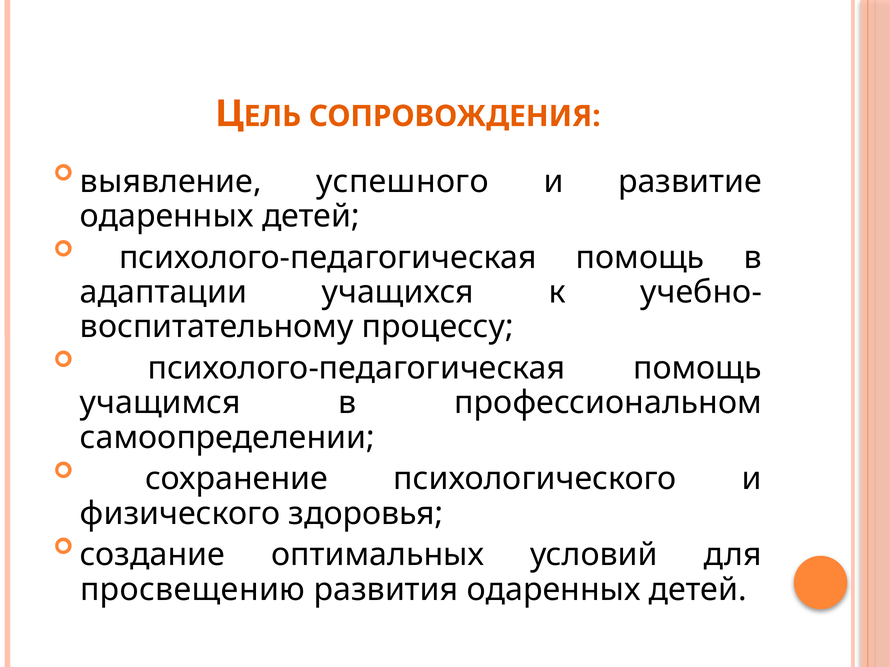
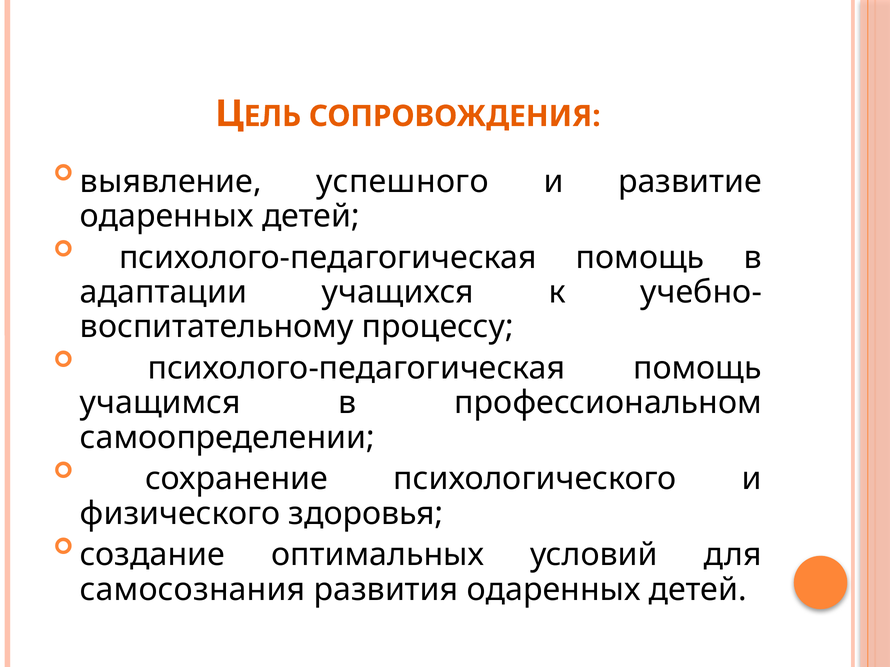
просвещению: просвещению -> самосознания (193, 590)
